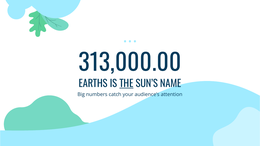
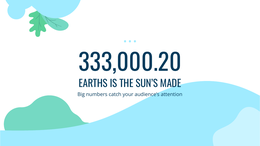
313,000.00: 313,000.00 -> 333,000.20 (130, 63)
THE underline: present -> none (126, 84)
NAME: NAME -> MADE (171, 84)
